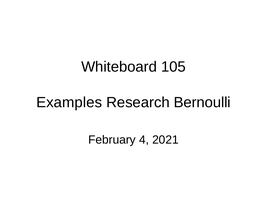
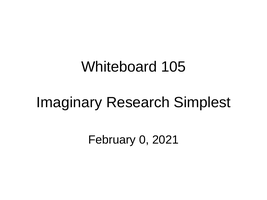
Examples: Examples -> Imaginary (69, 102)
Bernoulli: Bernoulli -> Simplest (202, 102)
4: 4 -> 0 (144, 140)
